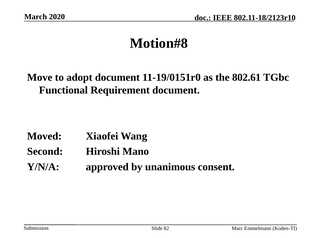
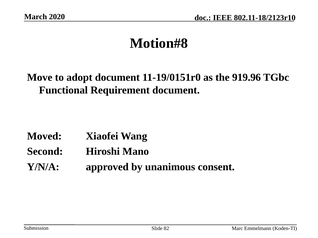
802.61: 802.61 -> 919.96 (246, 78)
